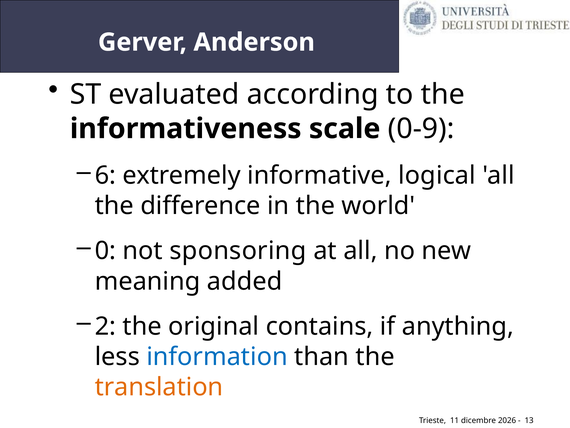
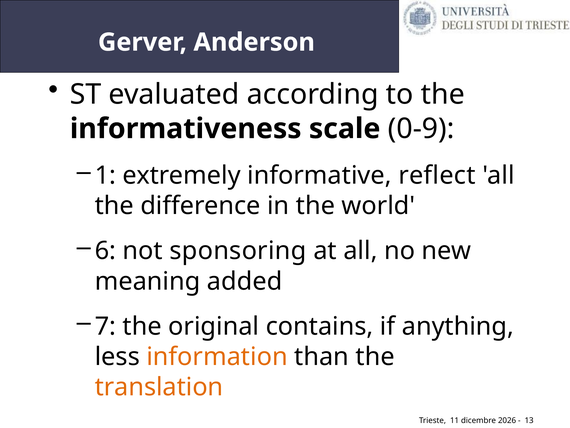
6: 6 -> 1 (105, 175)
logical: logical -> reflect (437, 175)
0: 0 -> 6 (105, 251)
2: 2 -> 7 (105, 326)
information colour: blue -> orange (217, 356)
